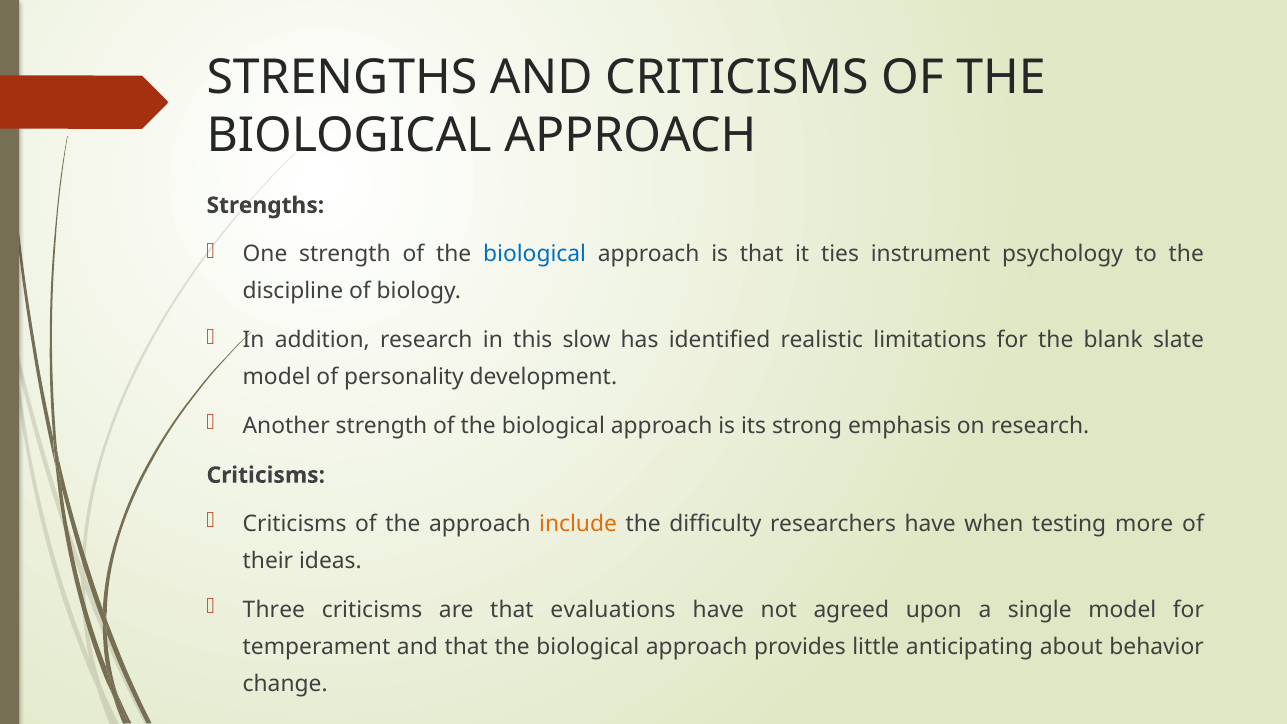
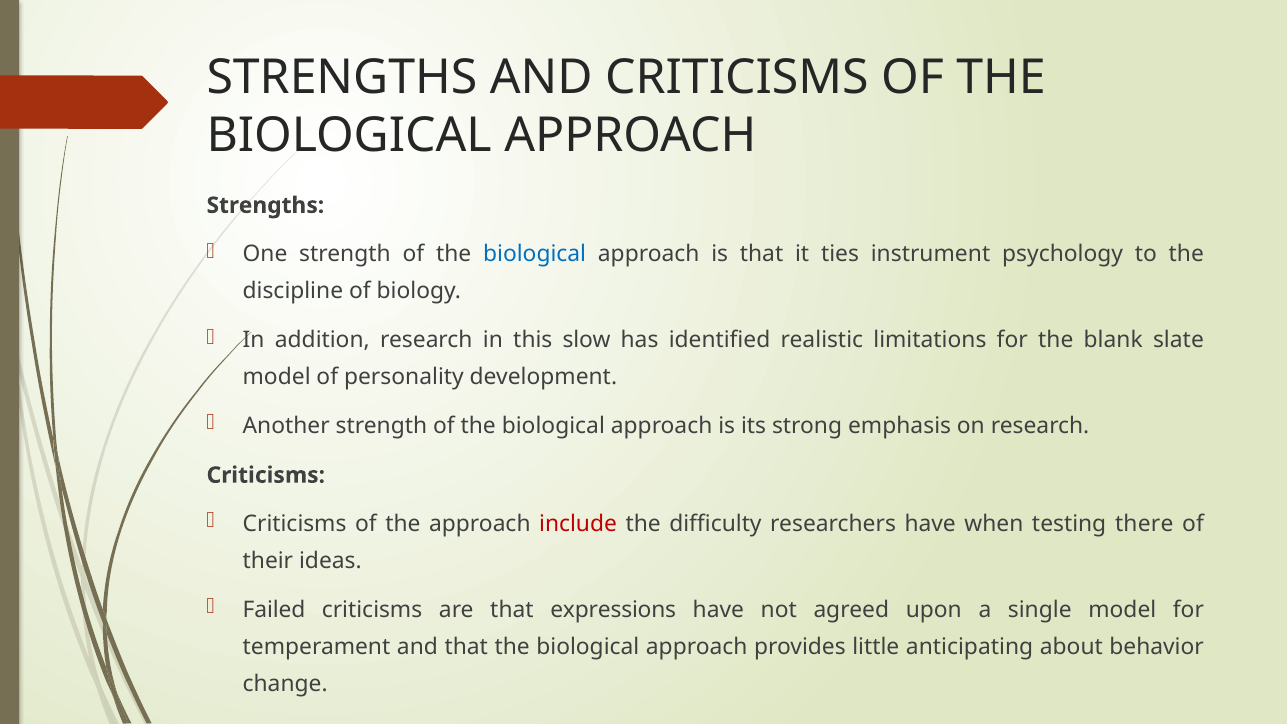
include colour: orange -> red (578, 524)
more: more -> there (1144, 524)
Three: Three -> Failed (274, 610)
evaluations: evaluations -> expressions (613, 610)
